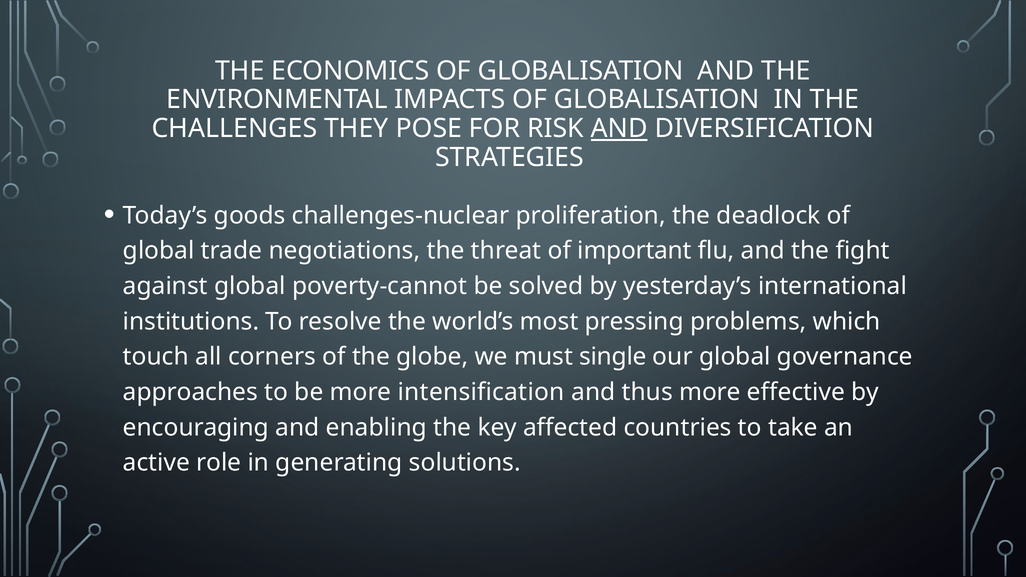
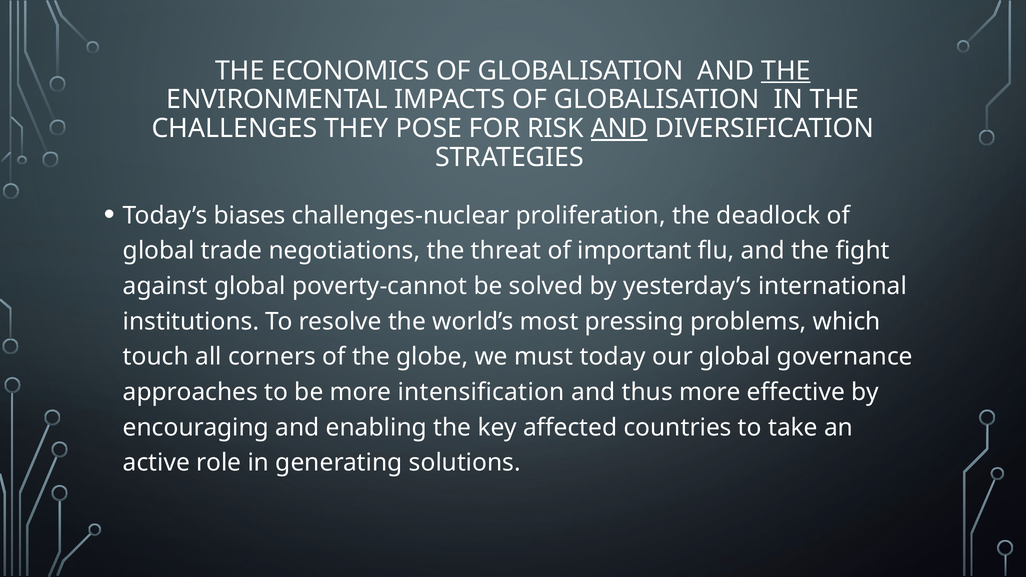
THE underline: none -> present (786, 71)
goods: goods -> biases (250, 215)
single: single -> today (613, 357)
